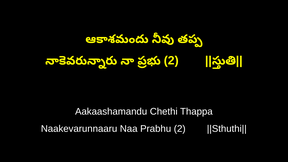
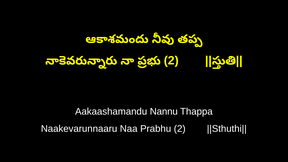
Chethi: Chethi -> Nannu (164, 112)
